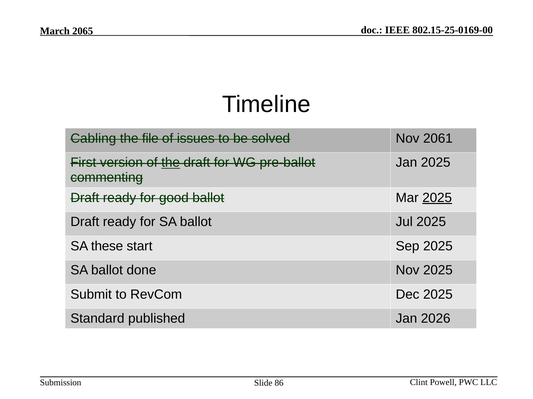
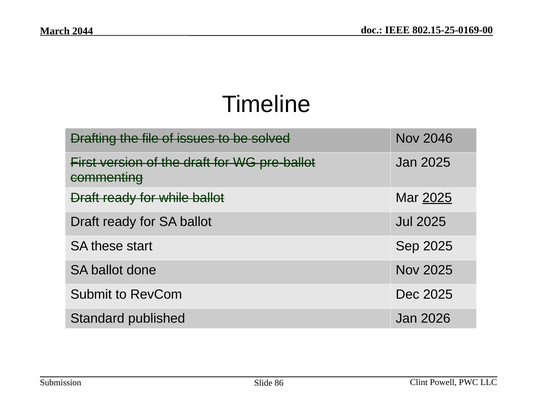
2065: 2065 -> 2044 (83, 31)
Cabling: Cabling -> Drafting (93, 139)
2061: 2061 -> 2046 (438, 139)
the underline: present -> none (171, 163)
good: good -> while (174, 198)
